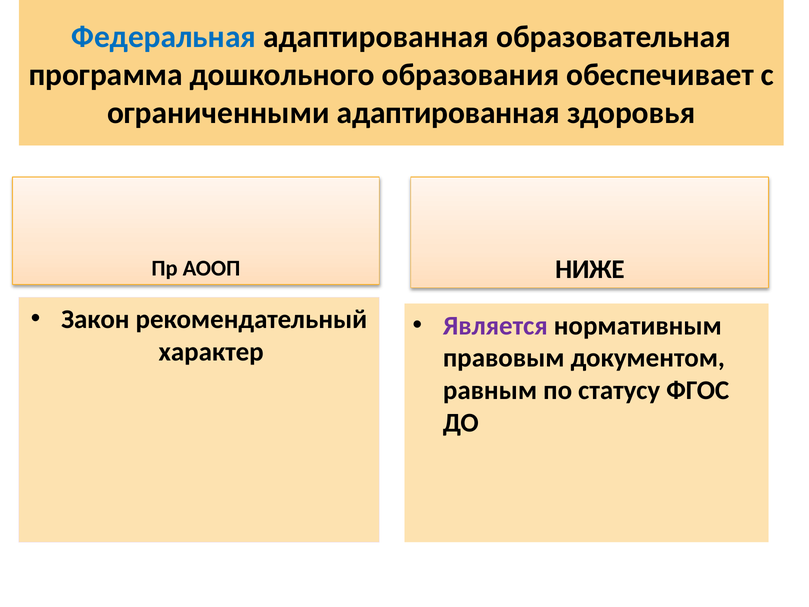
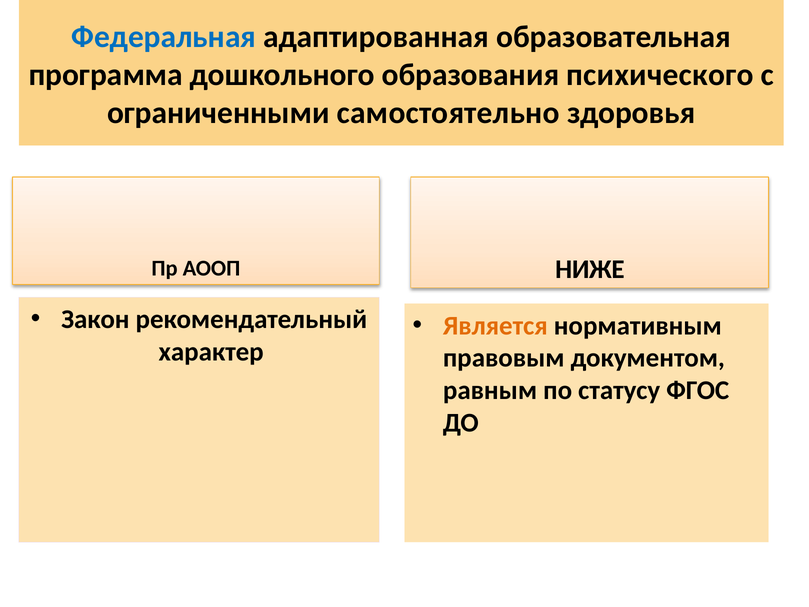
обеспечивает: обеспечивает -> психического (660, 75)
ограниченными адаптированная: адаптированная -> самостоятельно (448, 113)
Является colour: purple -> orange (495, 325)
